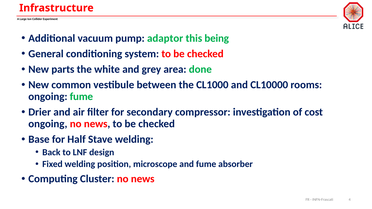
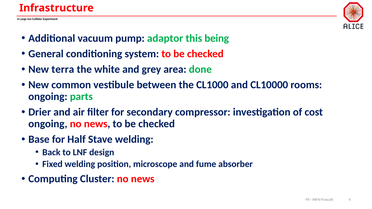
parts: parts -> terra (63, 69)
ongoing fume: fume -> parts (81, 97)
